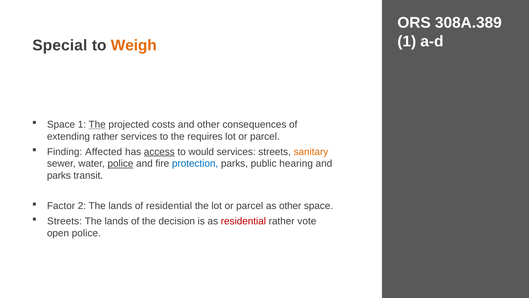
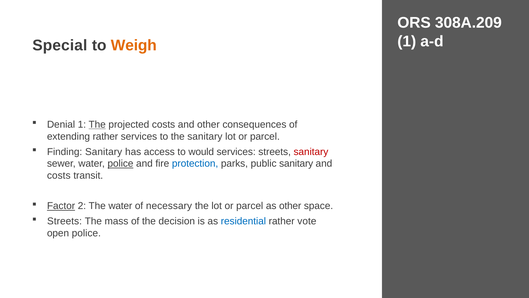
308A.389: 308A.389 -> 308A.209 (468, 23)
Space: Space -> Denial (61, 124)
the requires: requires -> sanitary (205, 136)
Finding Affected: Affected -> Sanitary (104, 152)
access underline: present -> none (159, 152)
sanitary colour: orange -> red (311, 152)
public hearing: hearing -> sanitary (296, 163)
parks: parks -> costs (59, 175)
Factor underline: none -> present (61, 206)
2 The lands: lands -> water (120, 206)
of residential: residential -> necessary (169, 206)
lands: lands -> mass (116, 221)
residential colour: red -> blue (243, 221)
